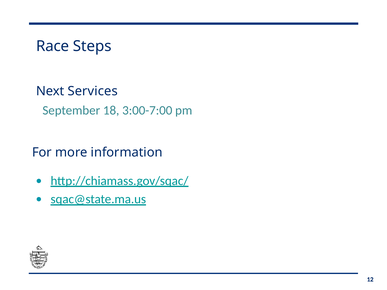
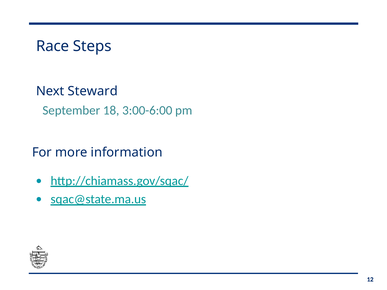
Services: Services -> Steward (93, 91)
3:00-7:00: 3:00-7:00 -> 3:00-6:00 (147, 111)
